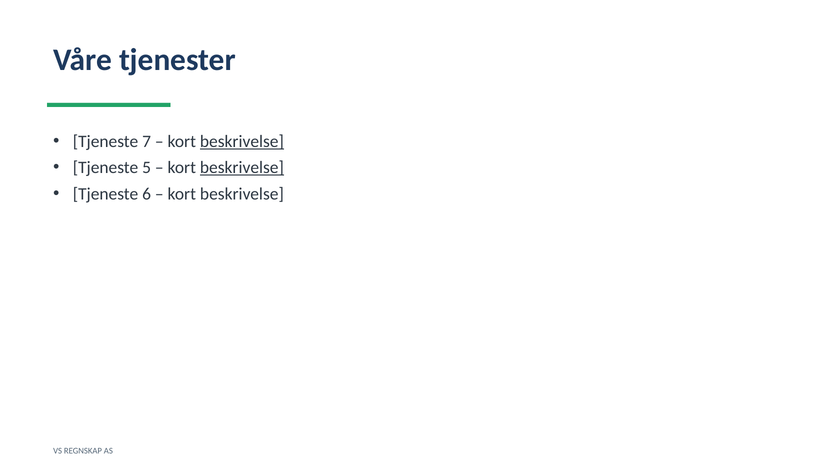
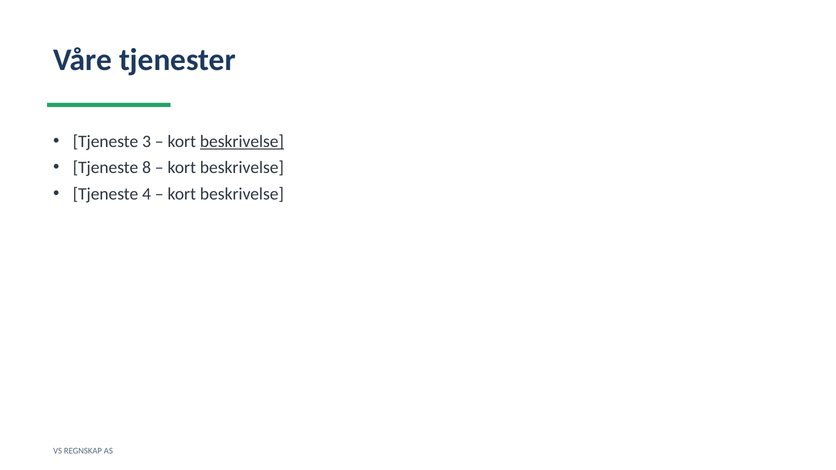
7: 7 -> 3 (147, 142)
5: 5 -> 8 (147, 168)
beskrivelse underline: present -> none (242, 168)
6: 6 -> 4 (147, 194)
